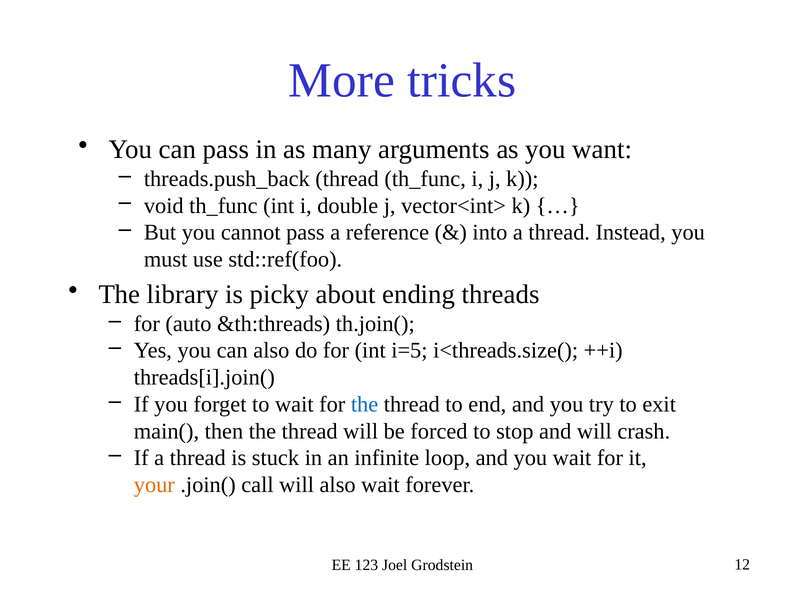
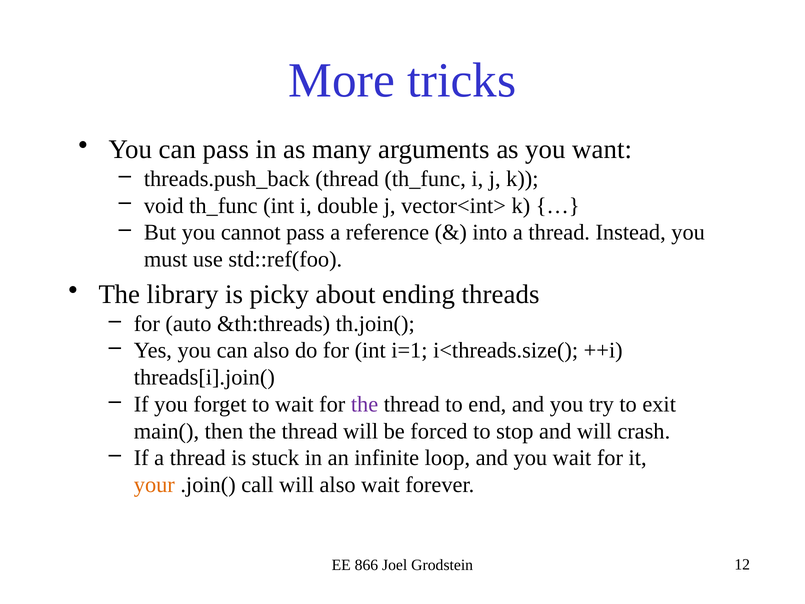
i=5: i=5 -> i=1 (409, 350)
the colour: blue -> purple (365, 404)
123: 123 -> 866 (366, 565)
